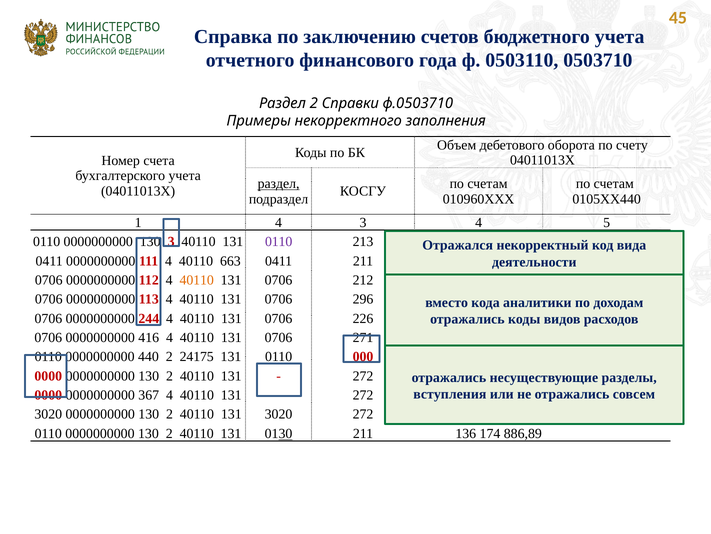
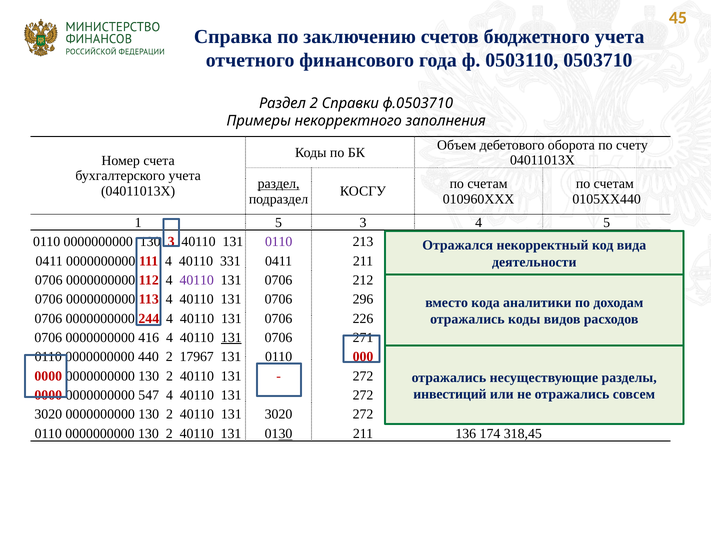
1 4: 4 -> 5 (279, 222)
663: 663 -> 331 (230, 261)
40110 colour: orange -> purple (197, 280)
131 underline: none -> present (231, 337)
24175: 24175 -> 17967 (197, 356)
вступления: вступления -> инвестиций (450, 394)
367: 367 -> 547 (149, 395)
886,89: 886,89 -> 318,45 (523, 433)
